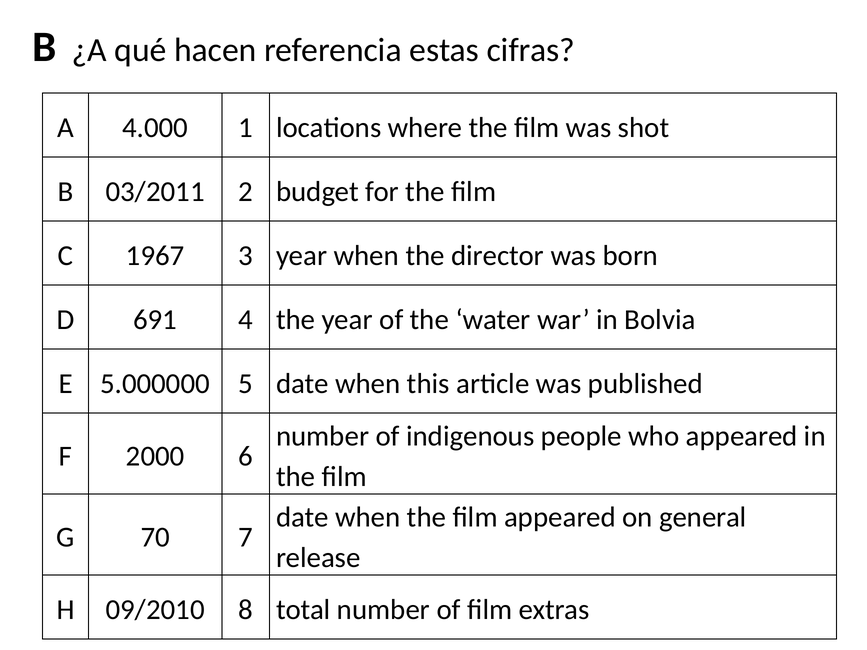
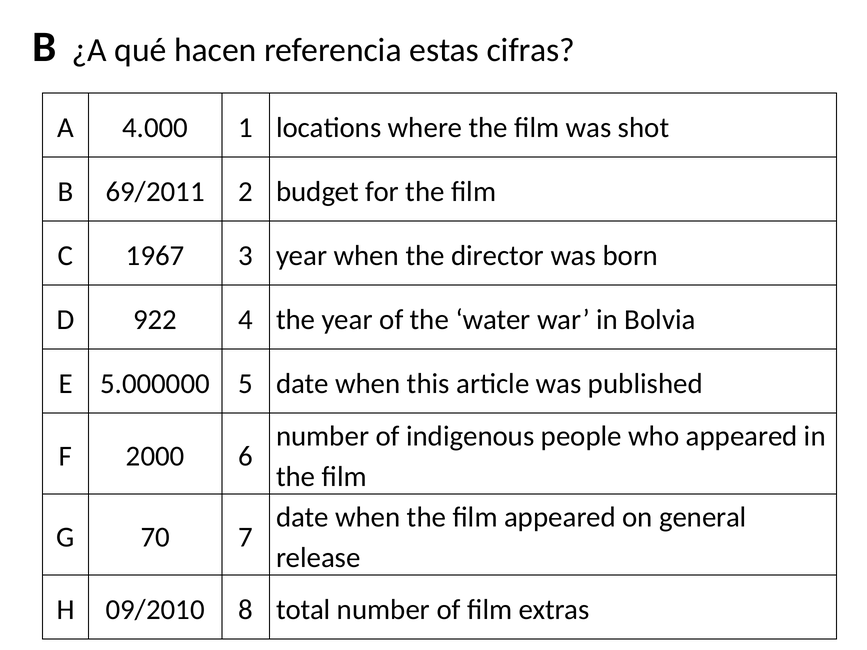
03/2011: 03/2011 -> 69/2011 (155, 192)
691: 691 -> 922 (155, 320)
